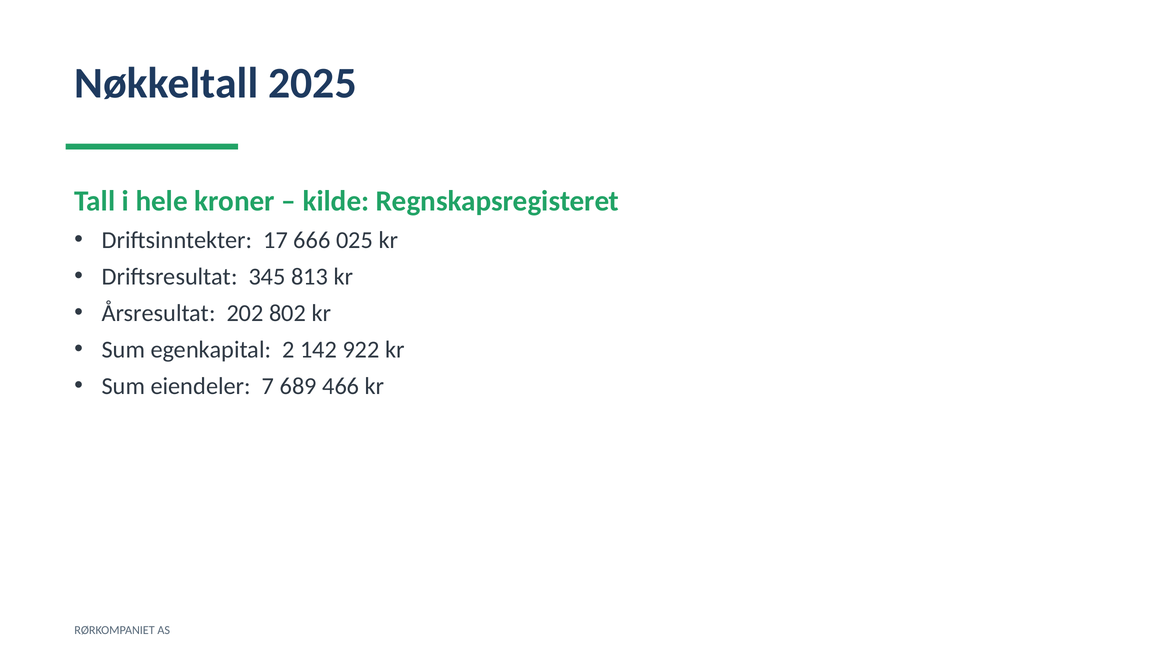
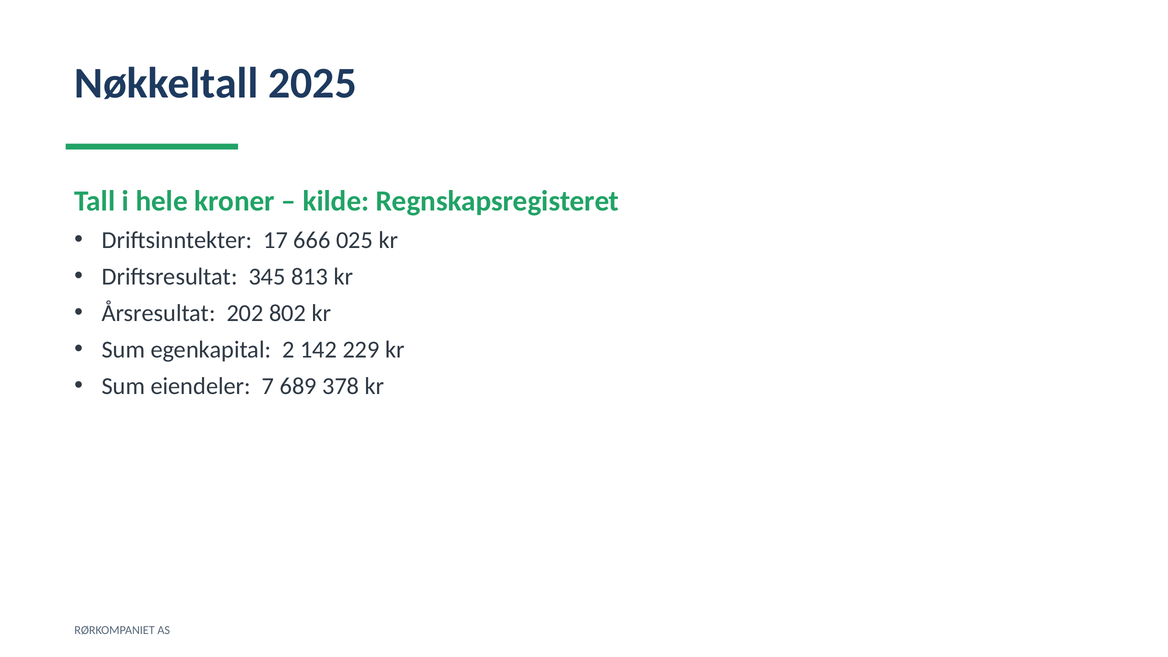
922: 922 -> 229 (361, 350)
466: 466 -> 378 (341, 386)
